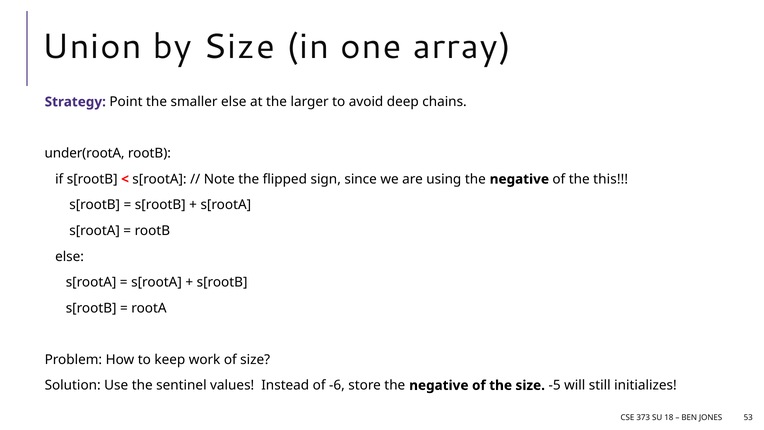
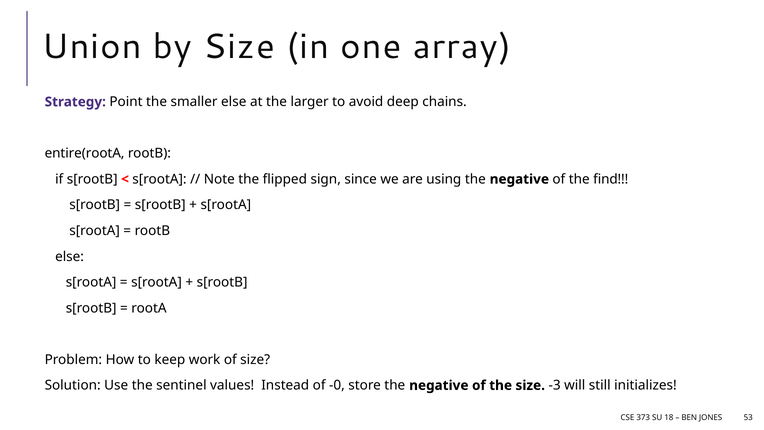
under(rootA: under(rootA -> entire(rootA (85, 153)
this: this -> find (611, 179)
-6: -6 -> -0 (337, 385)
-5: -5 -> -3 (555, 385)
